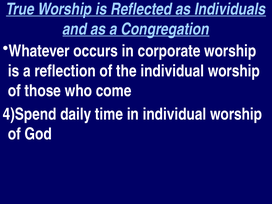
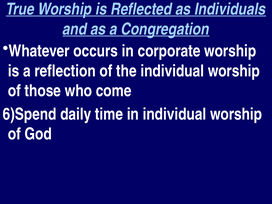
4)Spend: 4)Spend -> 6)Spend (30, 114)
